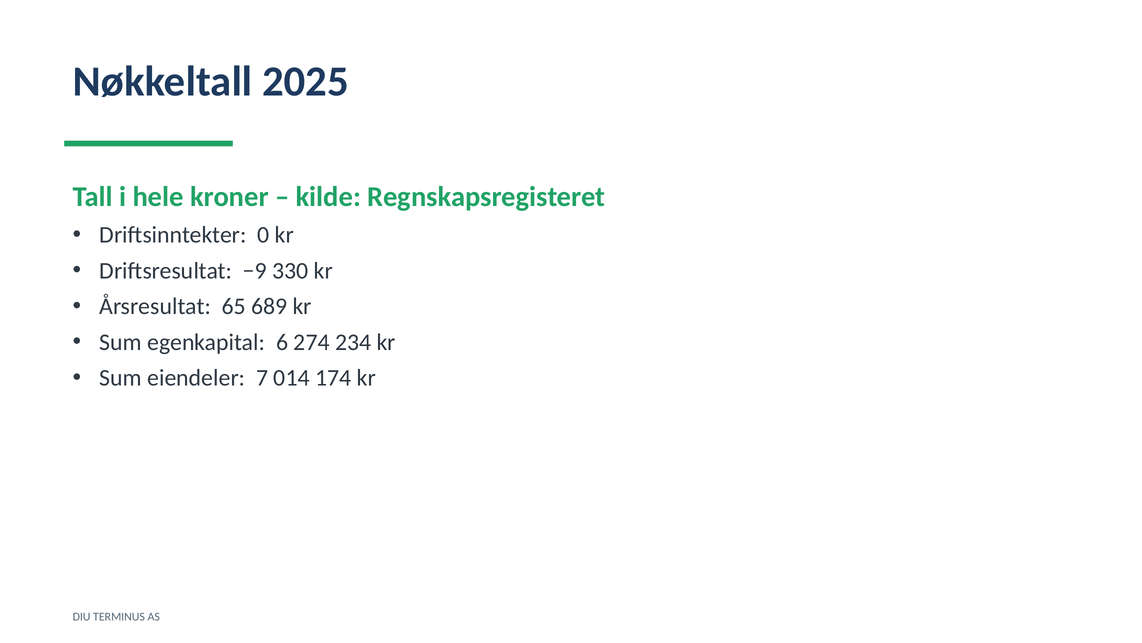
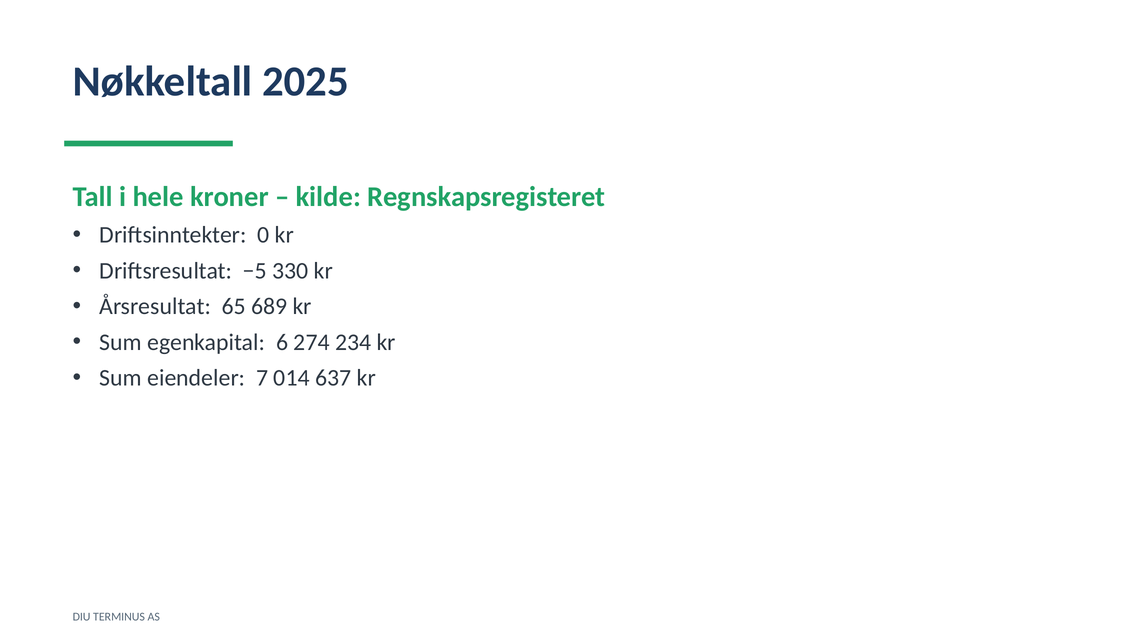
−9: −9 -> −5 (255, 271)
174: 174 -> 637 (333, 378)
